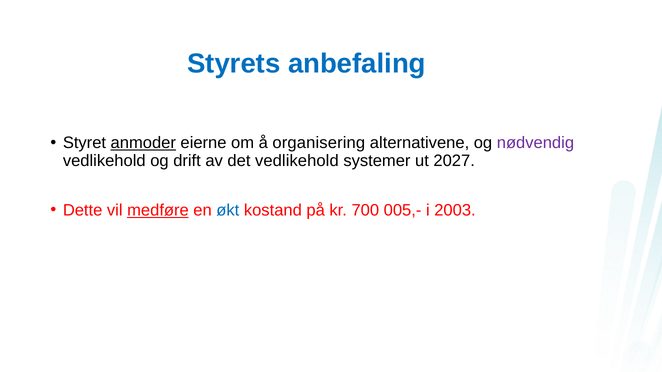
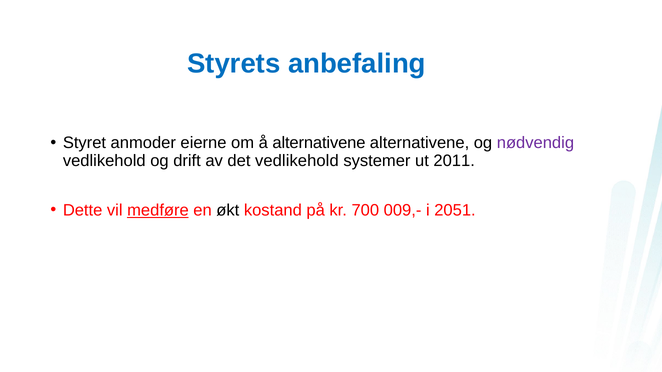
anmoder underline: present -> none (143, 143)
å organisering: organisering -> alternativene (319, 143)
2027: 2027 -> 2011 (454, 161)
økt colour: blue -> black (228, 210)
005,-: 005,- -> 009,- (403, 210)
2003: 2003 -> 2051 (455, 210)
